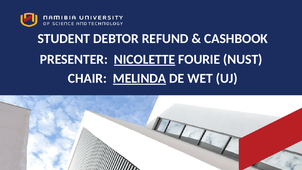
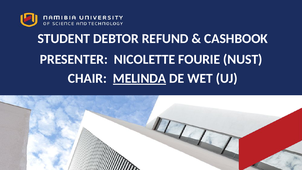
NICOLETTE underline: present -> none (145, 59)
